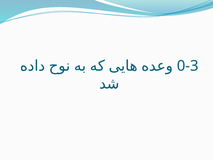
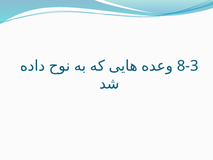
0-3: 0-3 -> 8-3 (188, 66)
